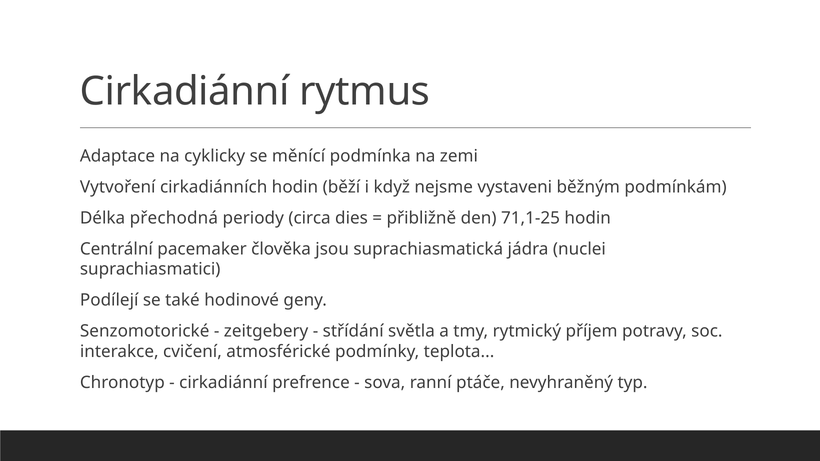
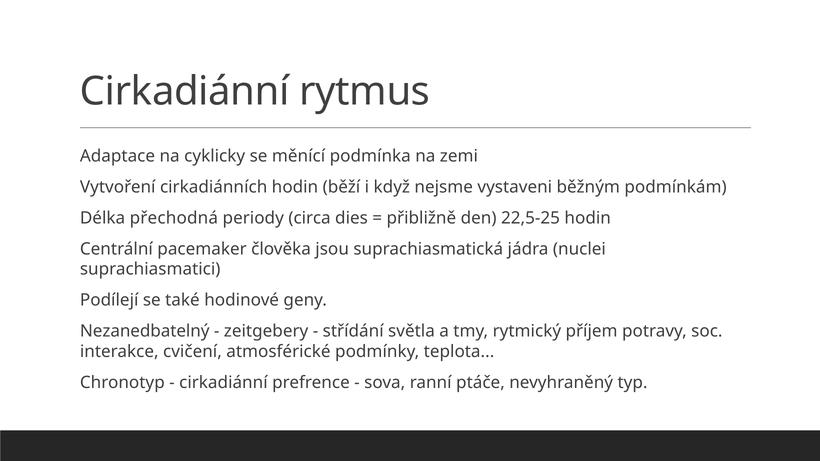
71,1-25: 71,1-25 -> 22,5-25 (531, 218)
Senzomotorické: Senzomotorické -> Nezanedbatelný (145, 331)
